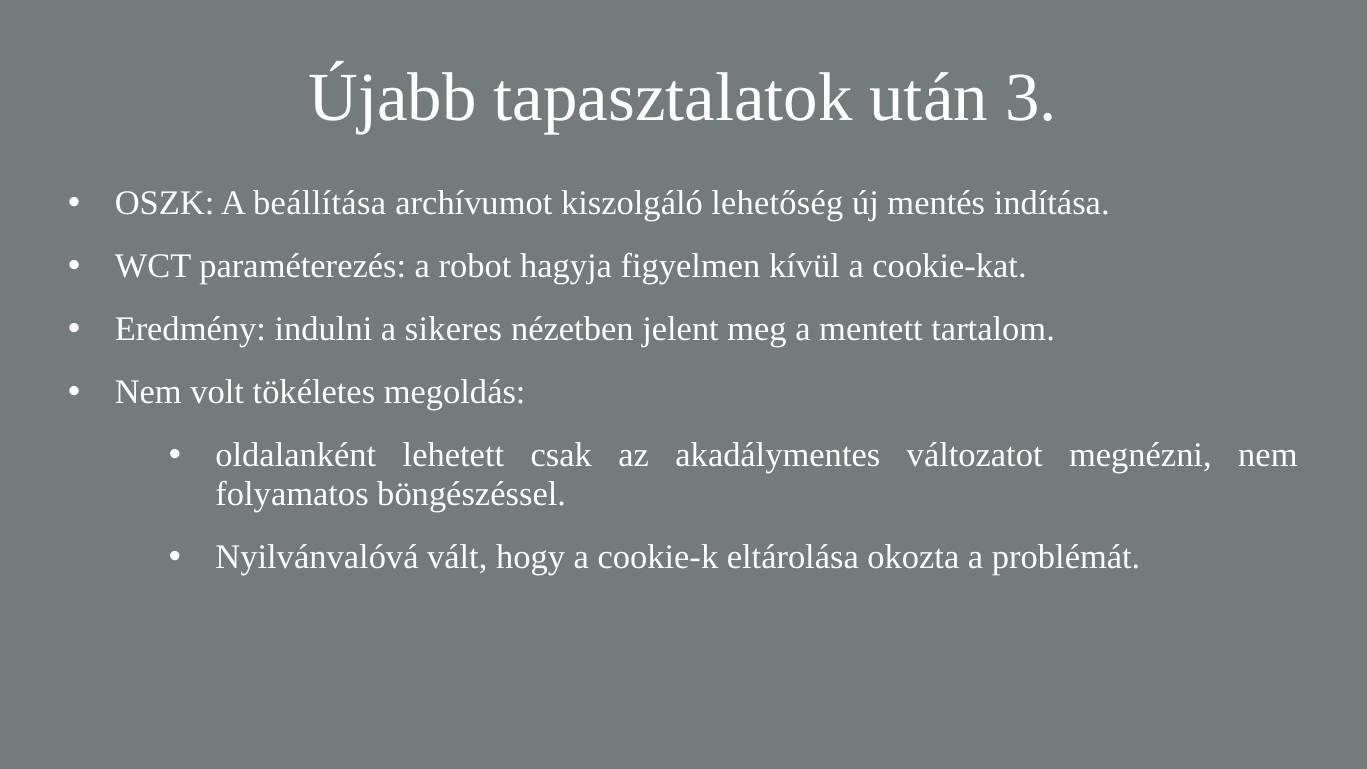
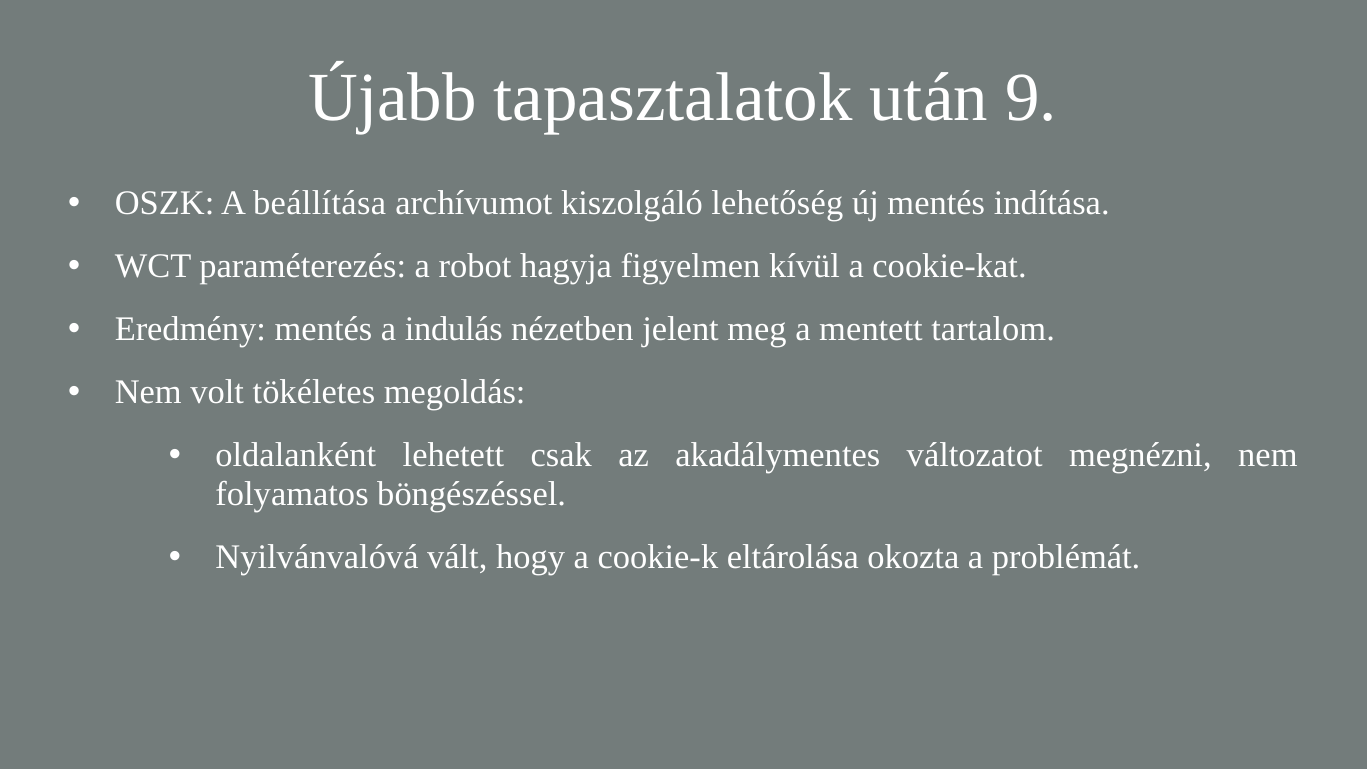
3: 3 -> 9 (1031, 98)
Eredmény indulni: indulni -> mentés (323, 329)
sikeres: sikeres -> indulás (454, 329)
